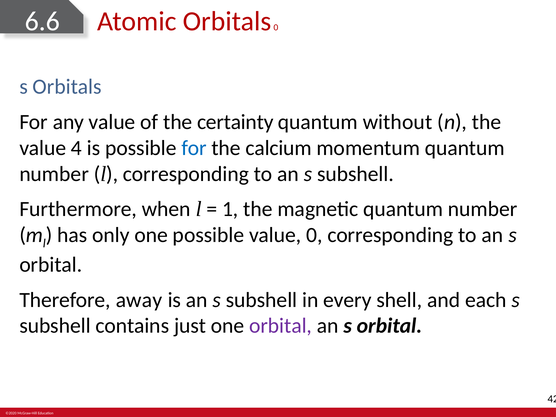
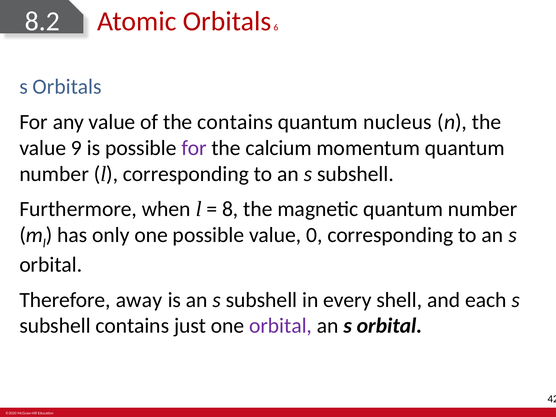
6.6: 6.6 -> 8.2 (42, 21)
Orbitals 0: 0 -> 6 (276, 27)
the certainty: certainty -> contains (235, 122)
without: without -> nucleus (397, 122)
4: 4 -> 9 (76, 148)
for colour: blue -> purple (194, 148)
1: 1 -> 8 (230, 209)
